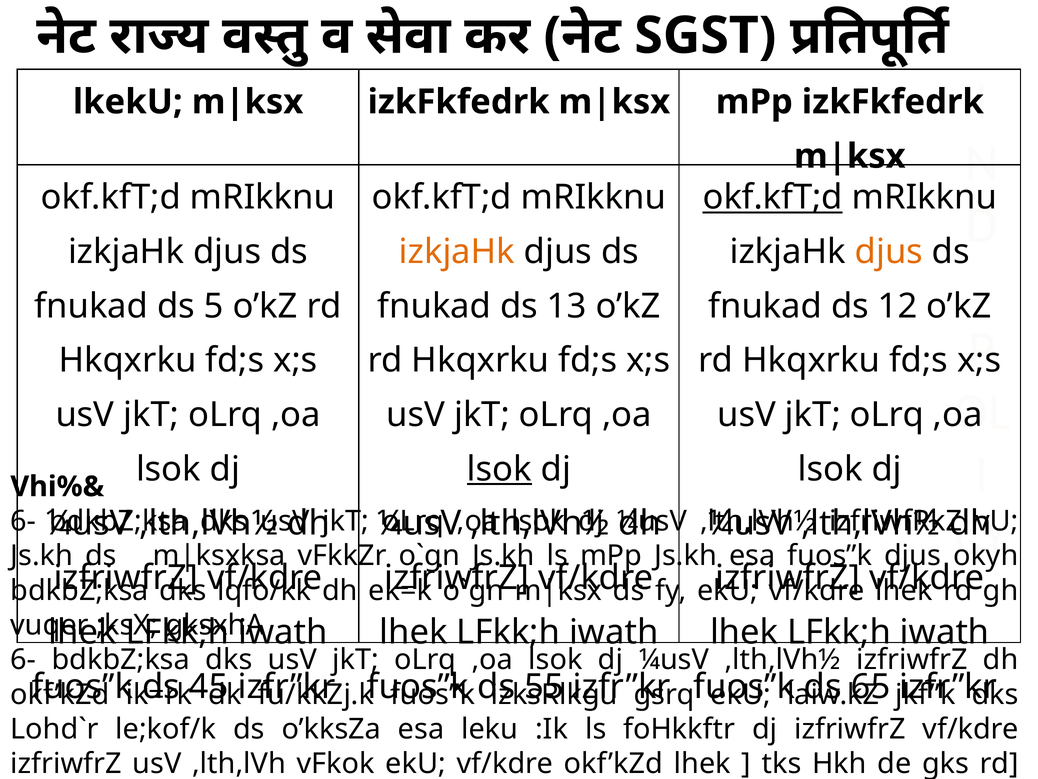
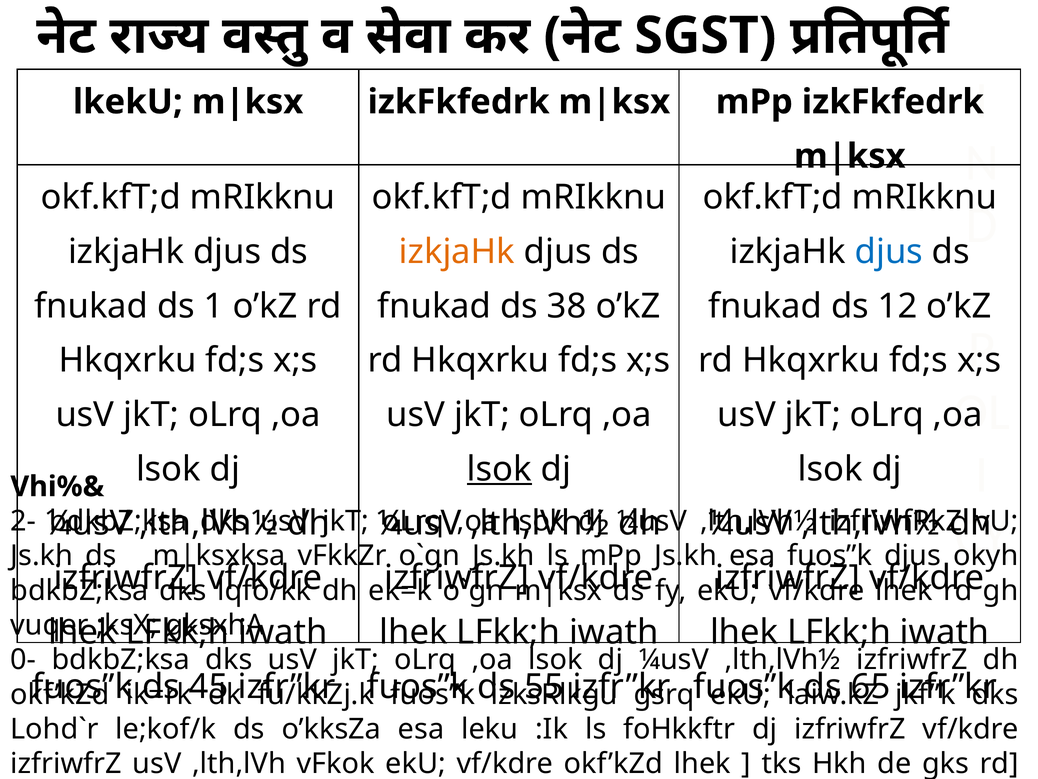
okf.kfT;d underline: present -> none (773, 197)
djus colour: orange -> blue (889, 252)
5: 5 -> 1 (214, 306)
13: 13 -> 38 (567, 306)
6-: 6- -> 2- (23, 521)
6-: 6- -> 0- (23, 659)
